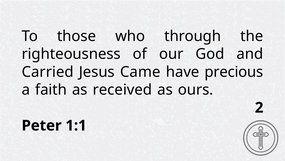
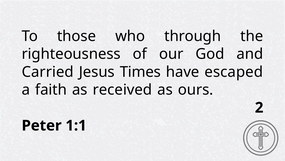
Came: Came -> Times (140, 72)
precious: precious -> escaped (234, 72)
